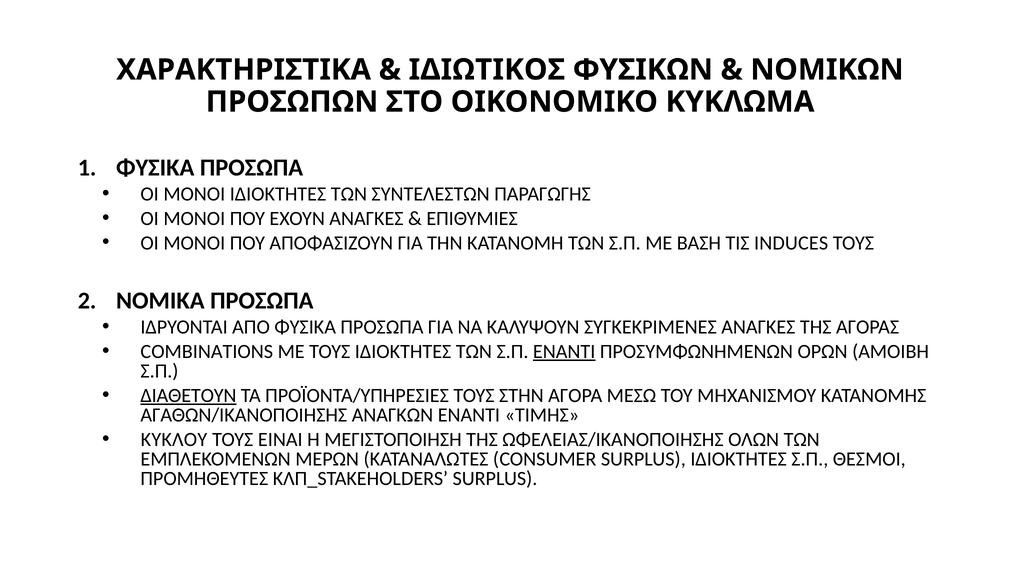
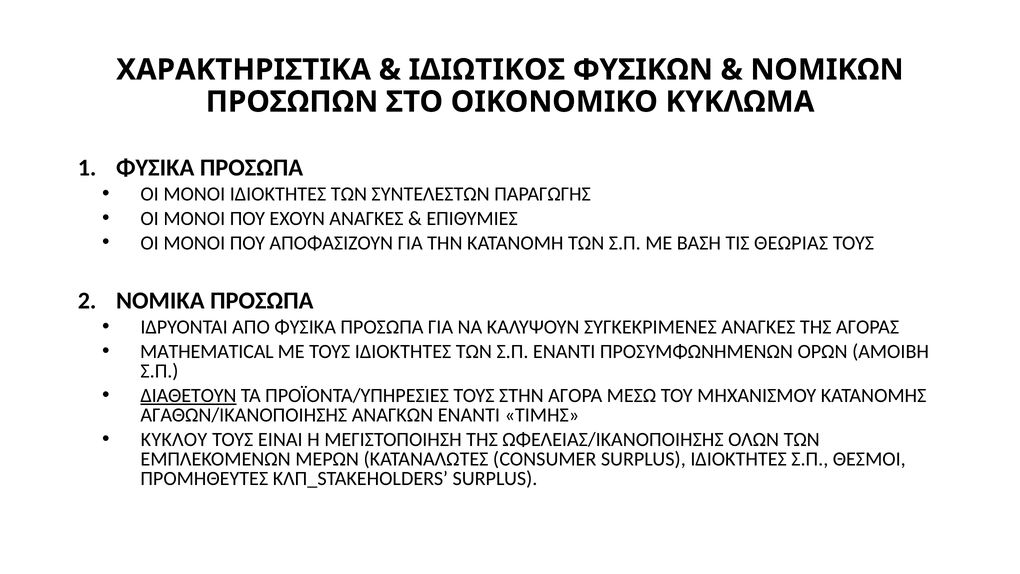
INDUCES: INDUCES -> ΘΕΩΡΙΑΣ (791, 243)
COMBINATIONS: COMBINATIONS -> MATHEMATICAL (207, 351)
ΕΝΑΝΤΙ underline: present -> none (564, 351)
